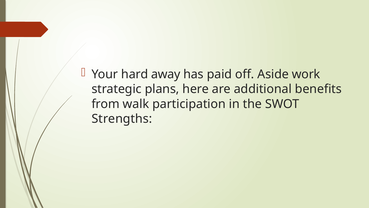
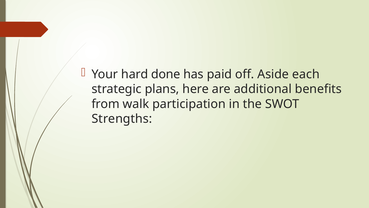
away: away -> done (166, 74)
work: work -> each (306, 74)
